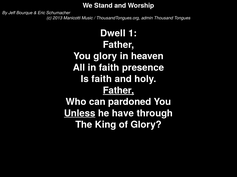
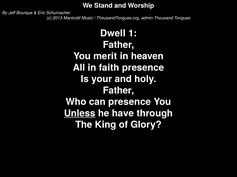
You glory: glory -> merit (105, 56)
Is faith: faith -> your (102, 79)
Father underline: present -> none (119, 91)
can pardoned: pardoned -> presence (130, 102)
